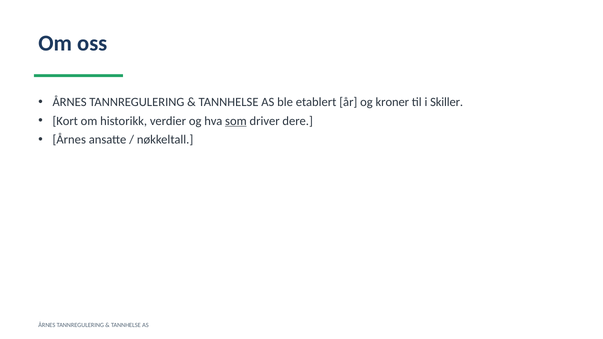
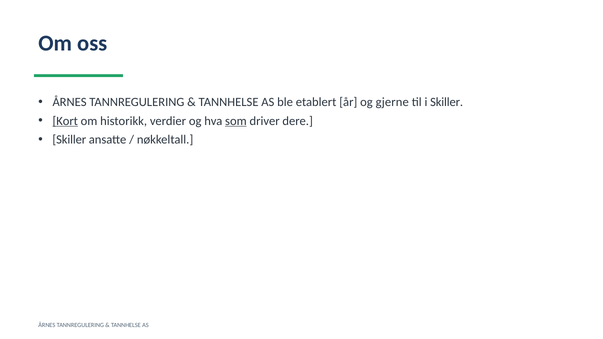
kroner: kroner -> gjerne (392, 102)
Kort underline: none -> present (65, 121)
Årnes: Årnes -> Skiller (69, 140)
